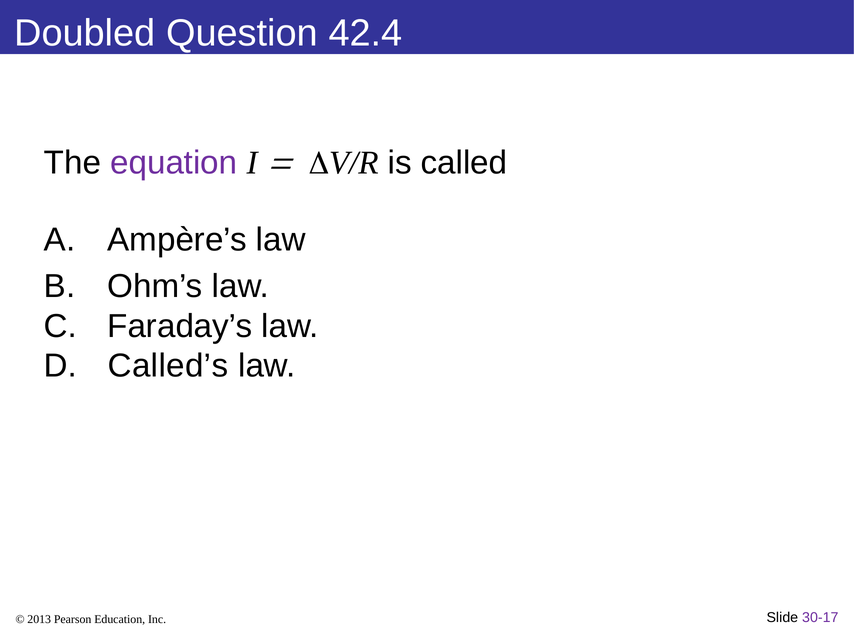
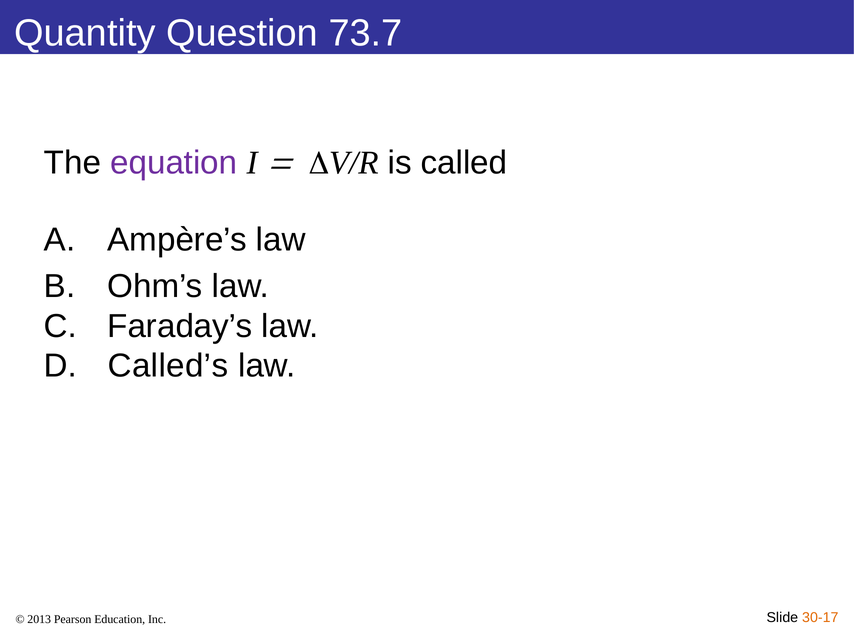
Doubled: Doubled -> Quantity (85, 34)
42.4: 42.4 -> 73.7 (366, 34)
30-17 colour: purple -> orange (820, 618)
